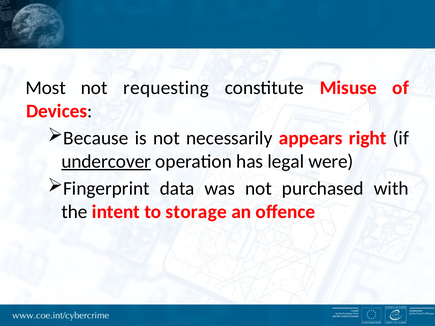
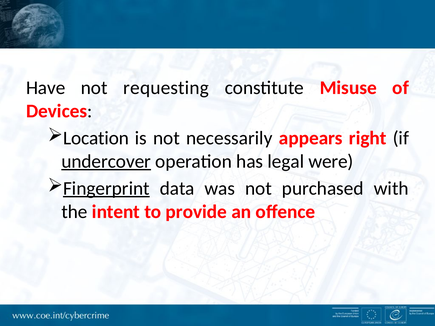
Most: Most -> Have (46, 88)
Because: Because -> Location (96, 138)
Fingerprint underline: none -> present (106, 189)
storage: storage -> provide (196, 212)
